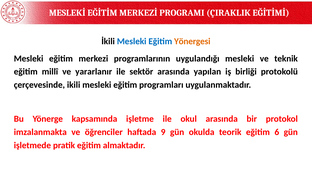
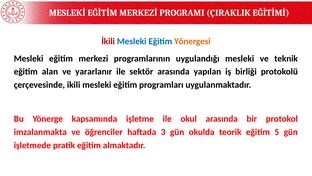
İkili colour: black -> red (108, 41)
millî: millî -> alan (50, 71)
9: 9 -> 3 (163, 132)
6: 6 -> 5 (277, 132)
